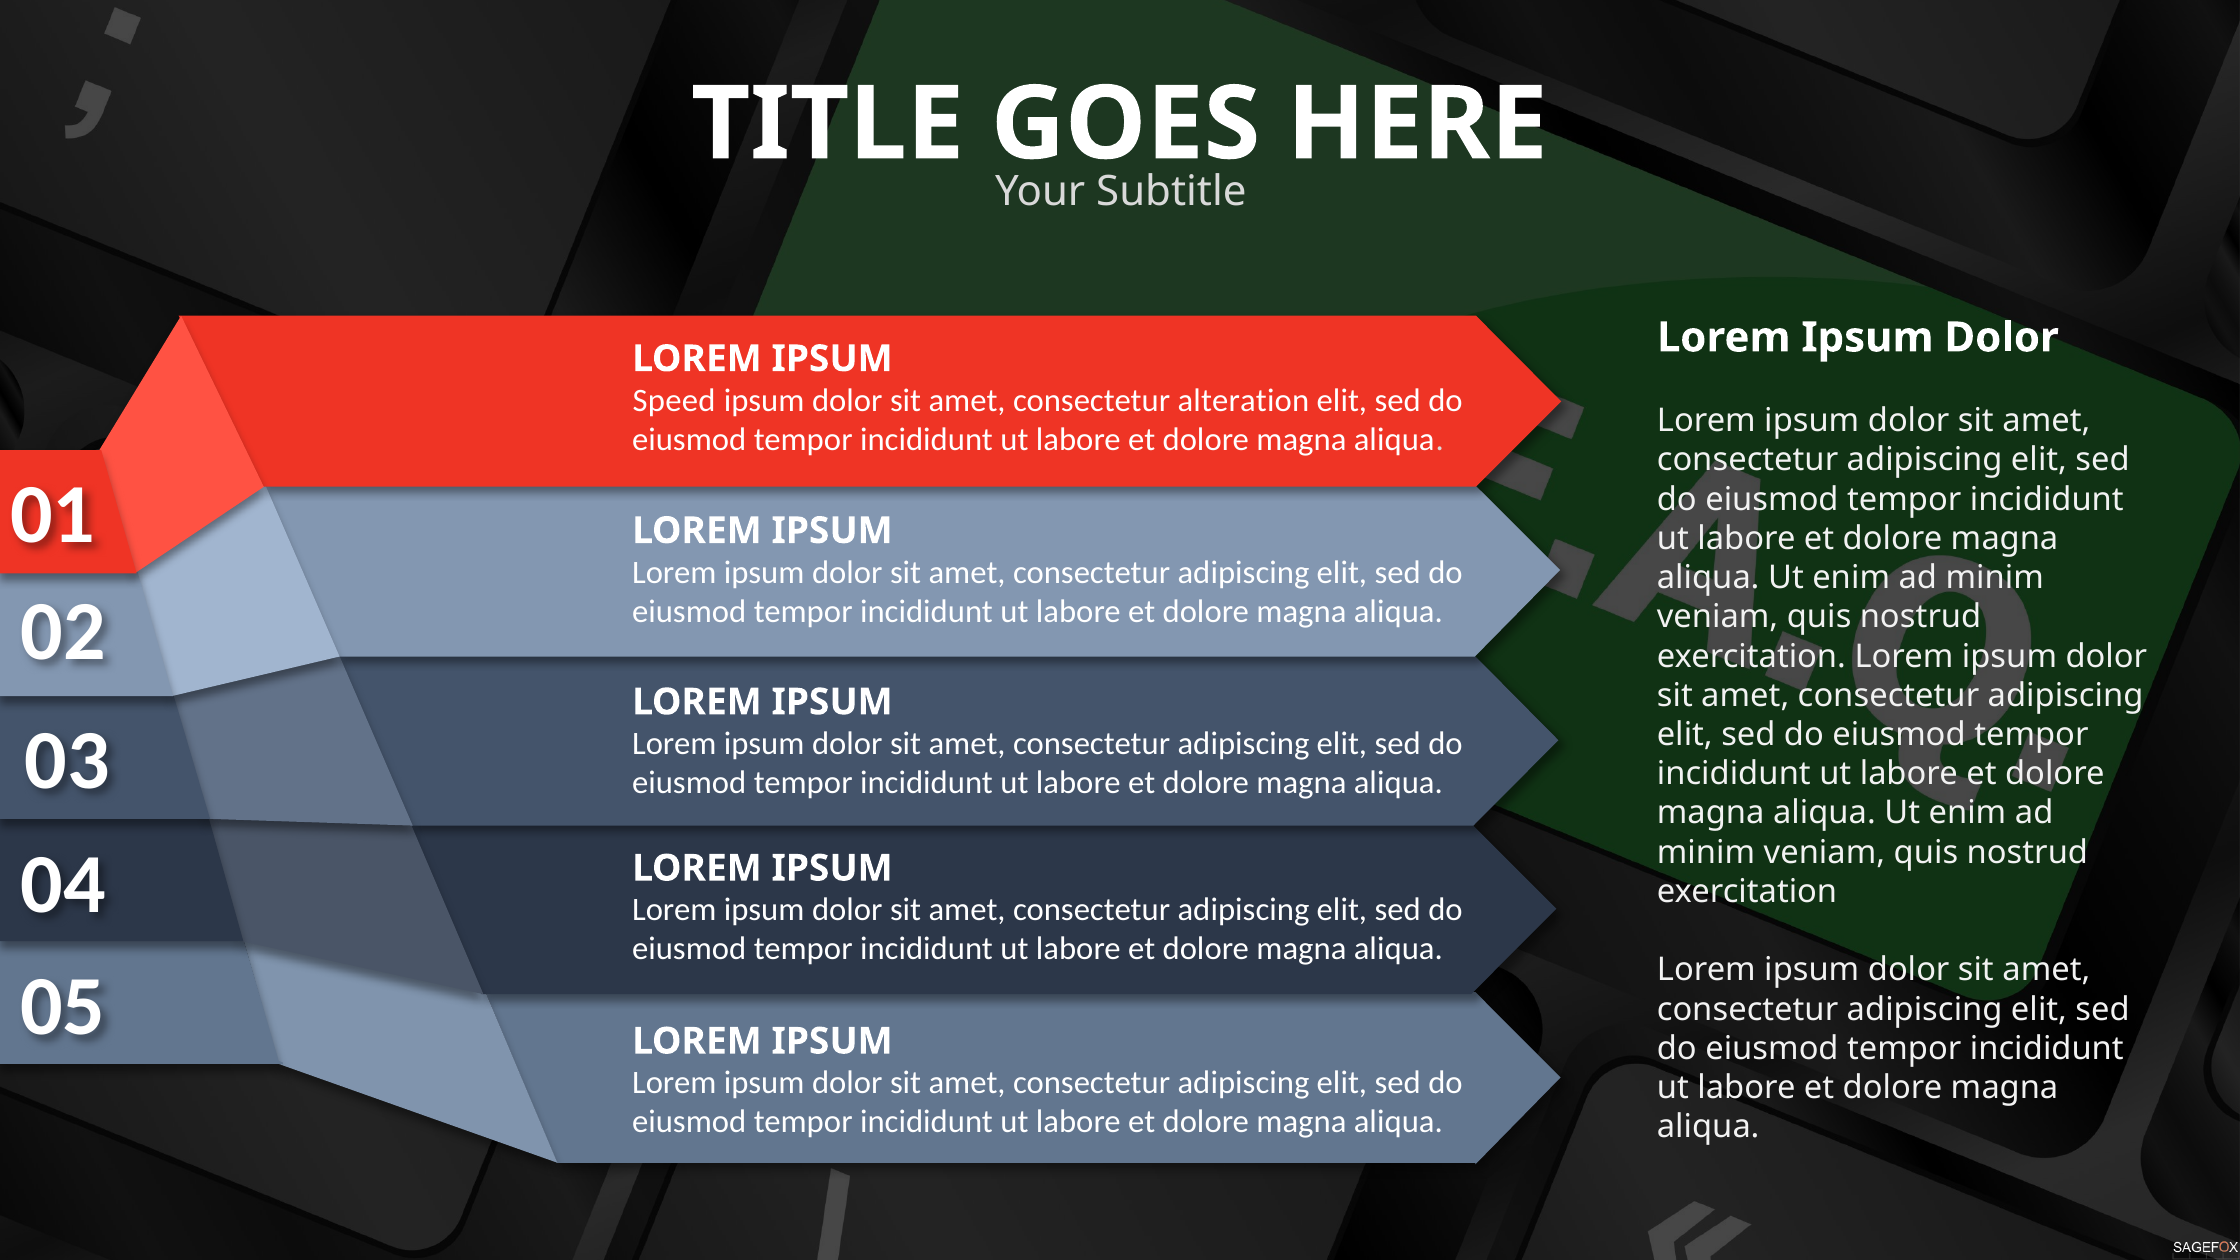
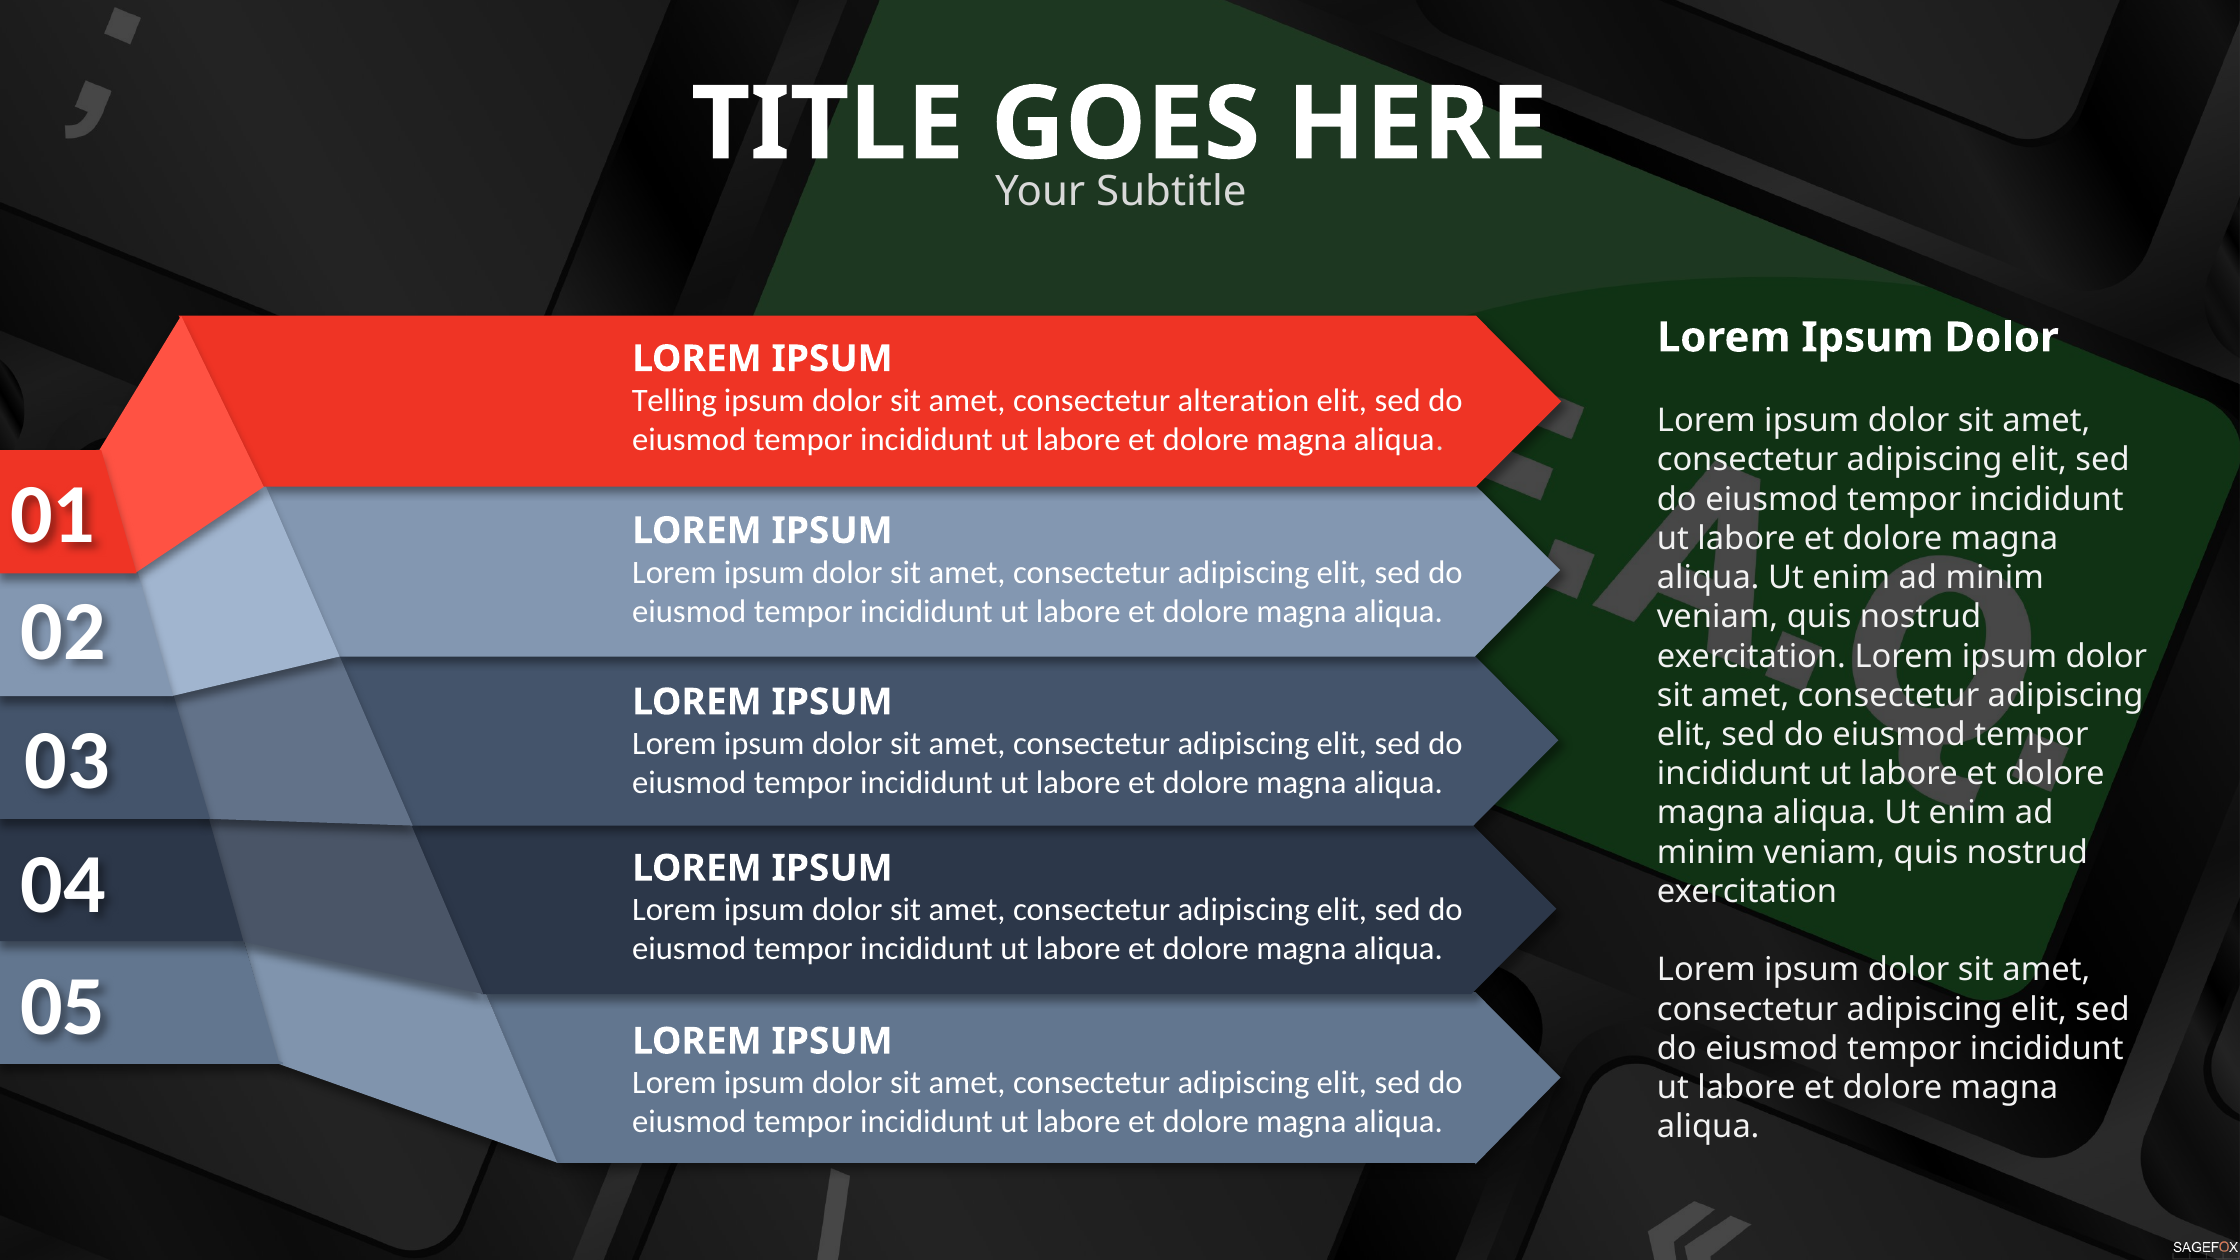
Speed: Speed -> Telling (674, 400)
